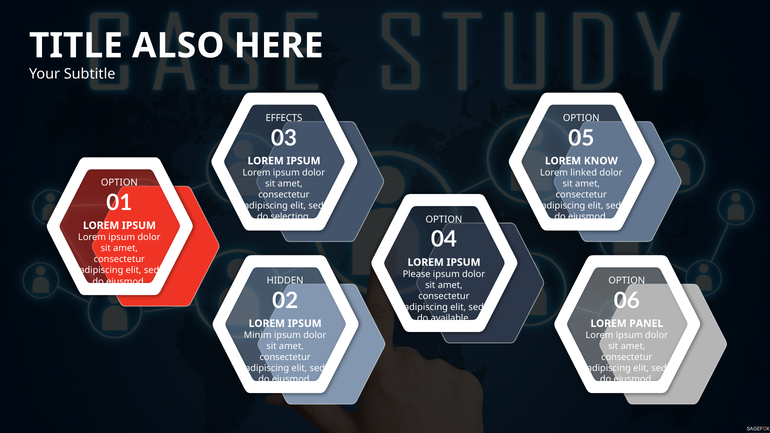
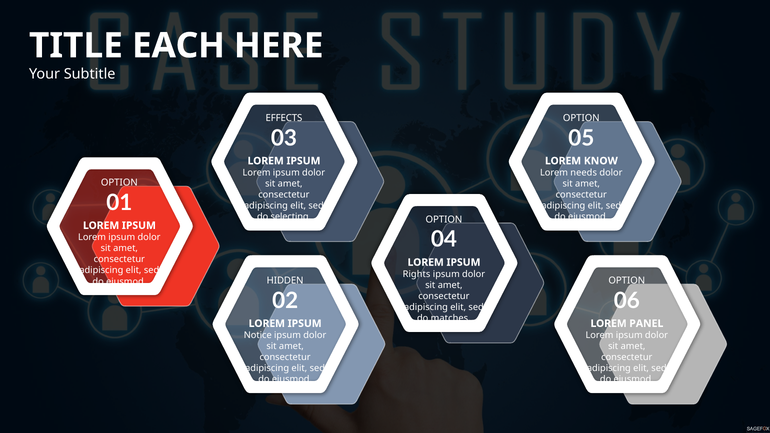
ALSO: ALSO -> EACH (179, 46)
linked: linked -> needs (584, 173)
Please: Please -> Rights (417, 274)
available: available -> matches (451, 318)
Minim: Minim -> Notice (258, 335)
